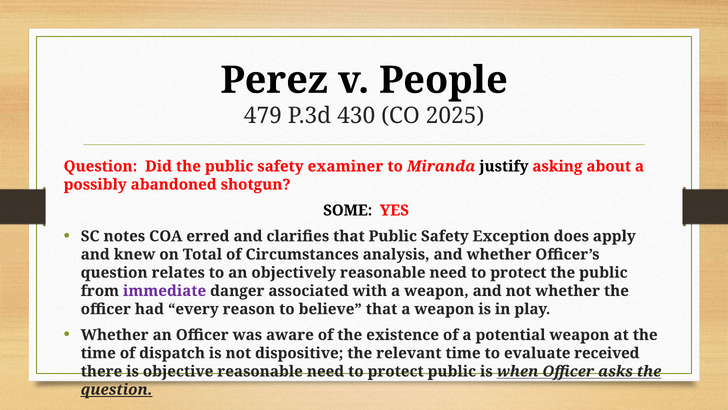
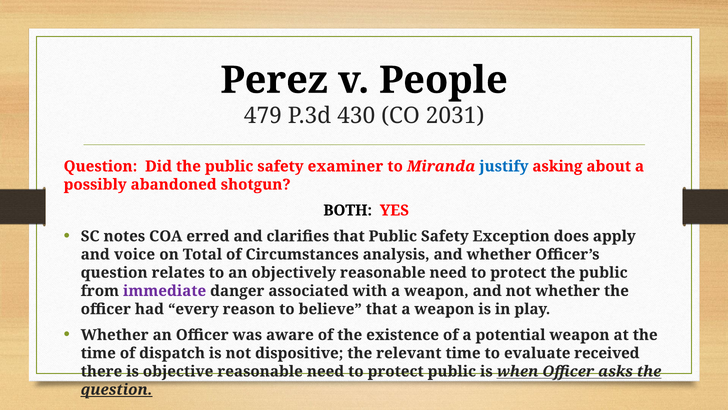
2025: 2025 -> 2031 (455, 116)
justify colour: black -> blue (504, 166)
SOME: SOME -> BOTH (348, 210)
knew: knew -> voice (135, 254)
